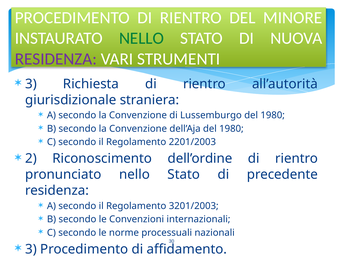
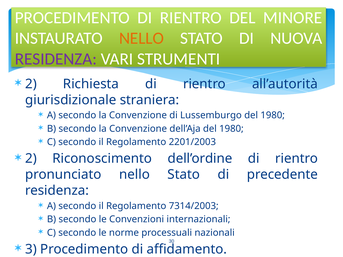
NELLO colour: green -> orange (141, 38)
3: 3 -> 2 (31, 84)
3201/2003: 3201/2003 -> 7314/2003 (194, 206)
